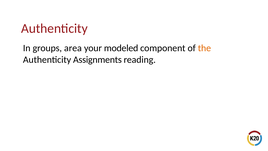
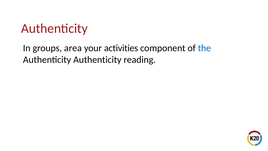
modeled: modeled -> activities (121, 48)
the colour: orange -> blue (204, 48)
Authenticity Assignments: Assignments -> Authenticity (97, 60)
